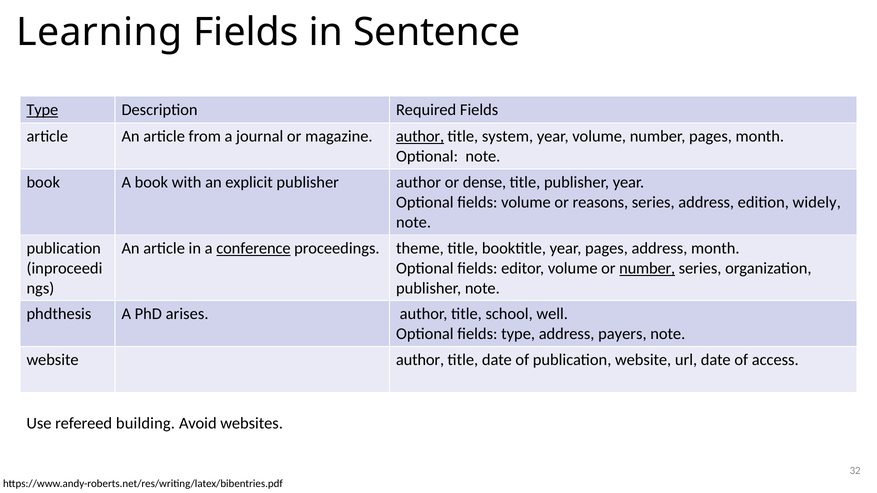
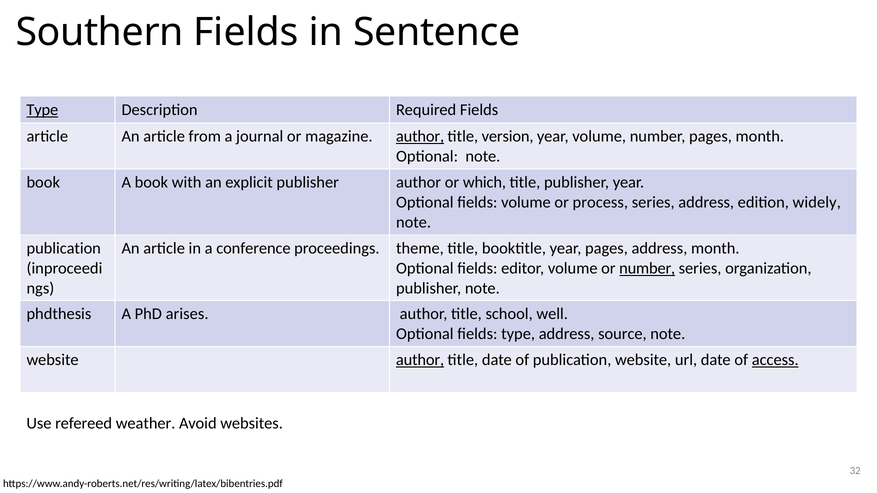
Learning: Learning -> Southern (100, 32)
system: system -> version (508, 136)
dense: dense -> which (484, 183)
reasons: reasons -> process (600, 203)
conference underline: present -> none (253, 248)
payers: payers -> source (622, 334)
author underline: none -> present (420, 360)
access underline: none -> present (775, 360)
building: building -> weather (146, 423)
